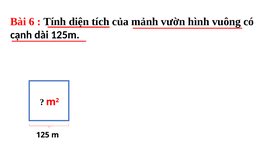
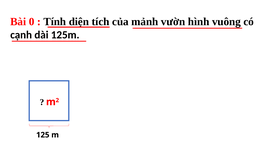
6: 6 -> 0 (32, 22)
